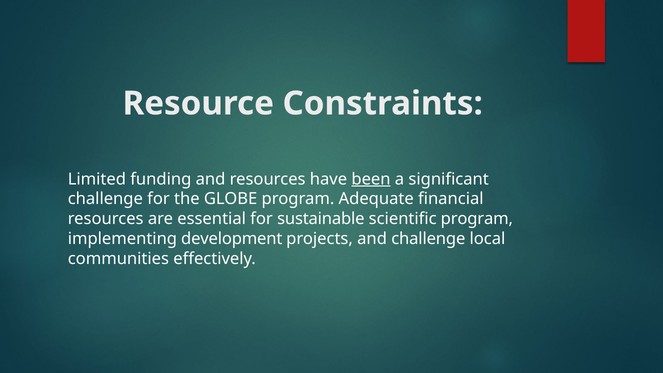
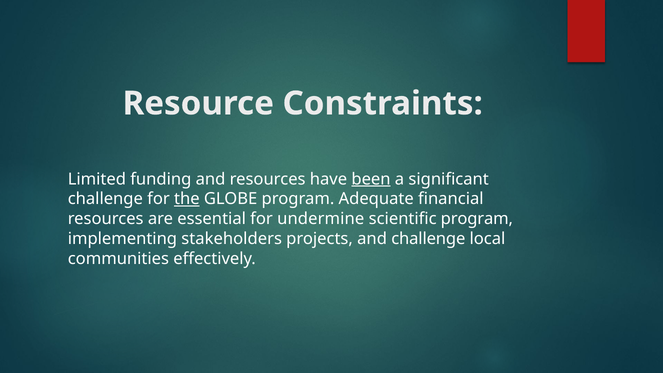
the underline: none -> present (187, 199)
sustainable: sustainable -> undermine (321, 219)
development: development -> stakeholders (232, 239)
